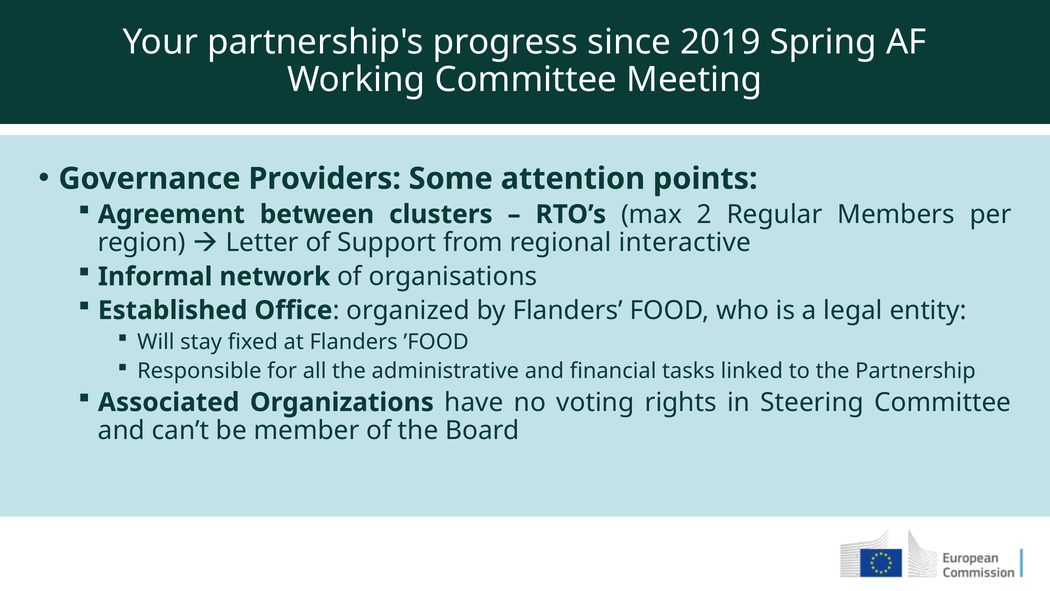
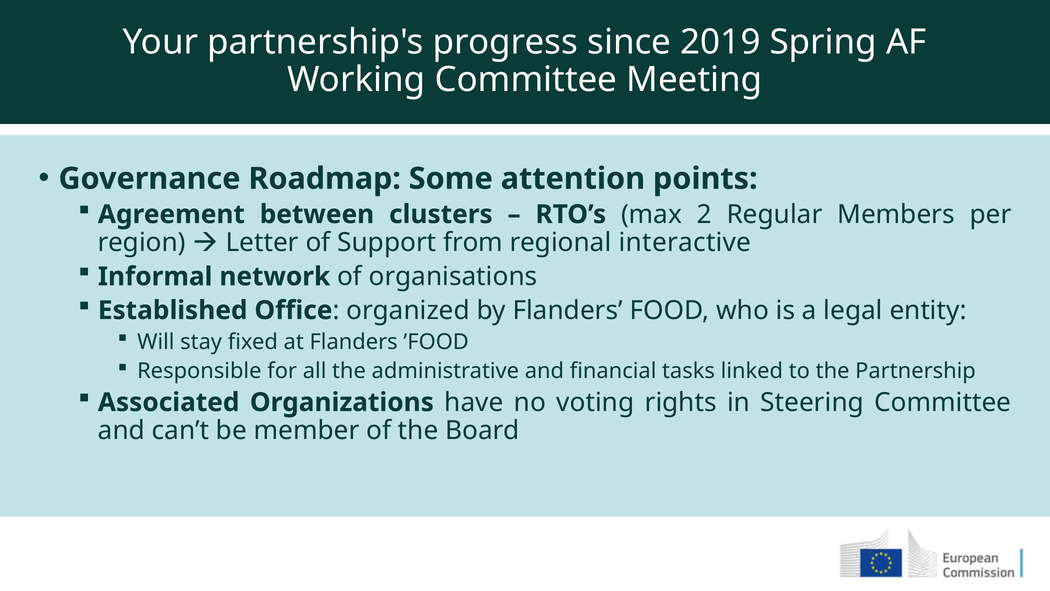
Providers: Providers -> Roadmap (325, 179)
